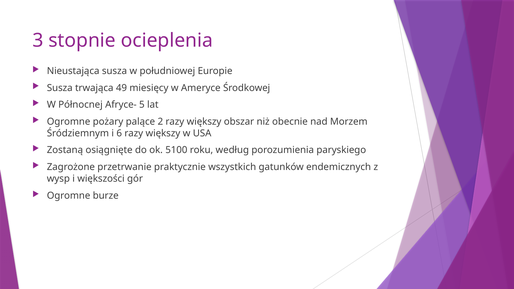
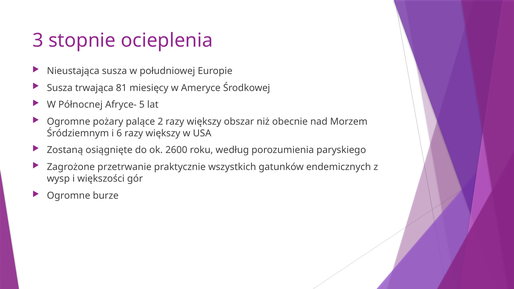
49: 49 -> 81 (121, 88)
5100: 5100 -> 2600 (176, 150)
